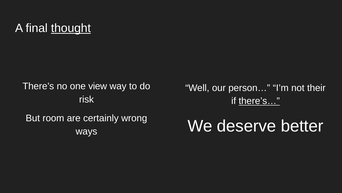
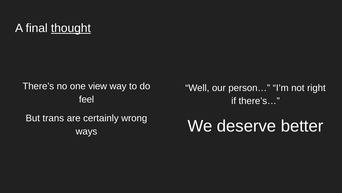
their: their -> right (316, 88)
risk: risk -> feel (87, 99)
there’s… underline: present -> none (259, 101)
room: room -> trans (53, 118)
